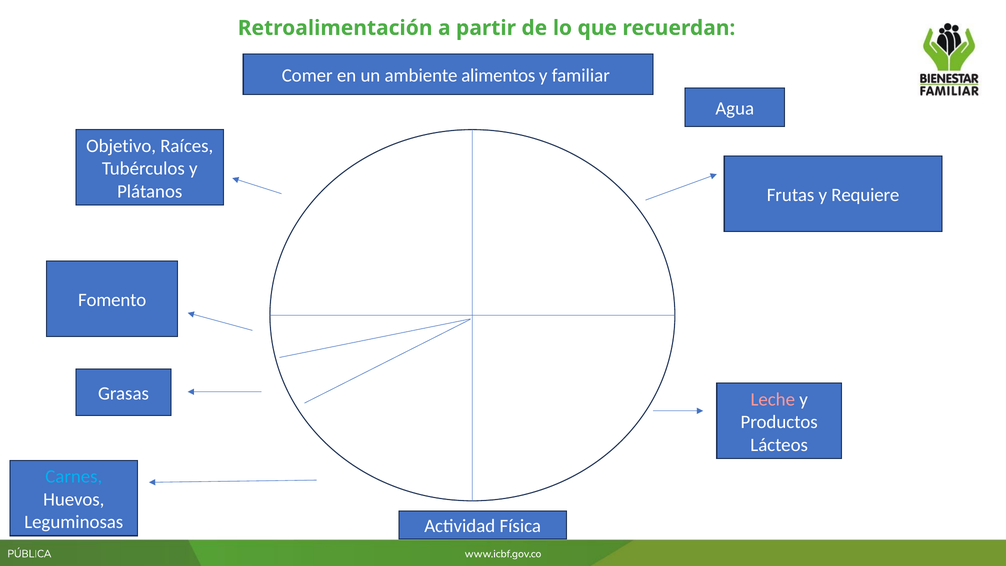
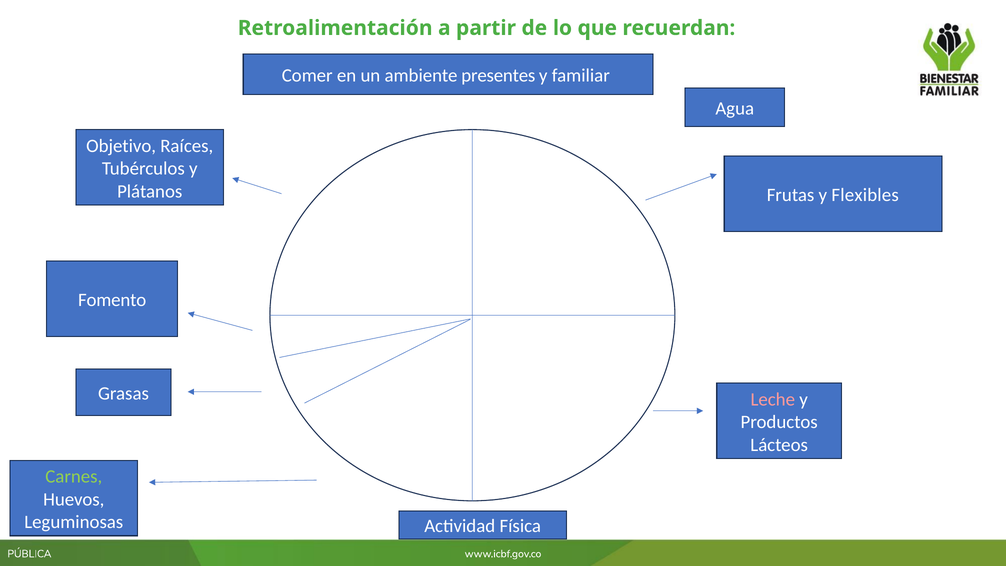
alimentos: alimentos -> presentes (498, 76)
Requiere: Requiere -> Flexibles (865, 195)
Carnes colour: light blue -> light green (74, 477)
